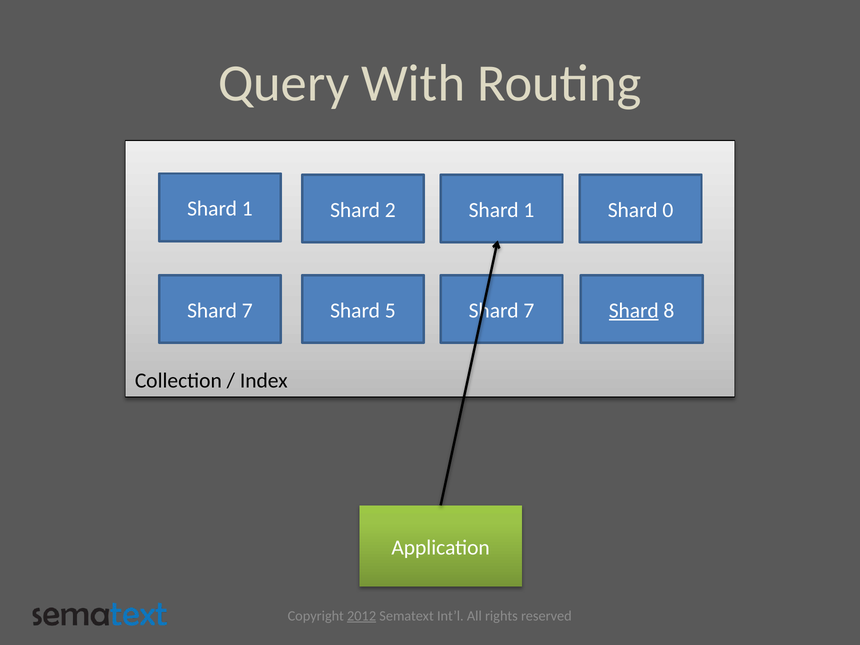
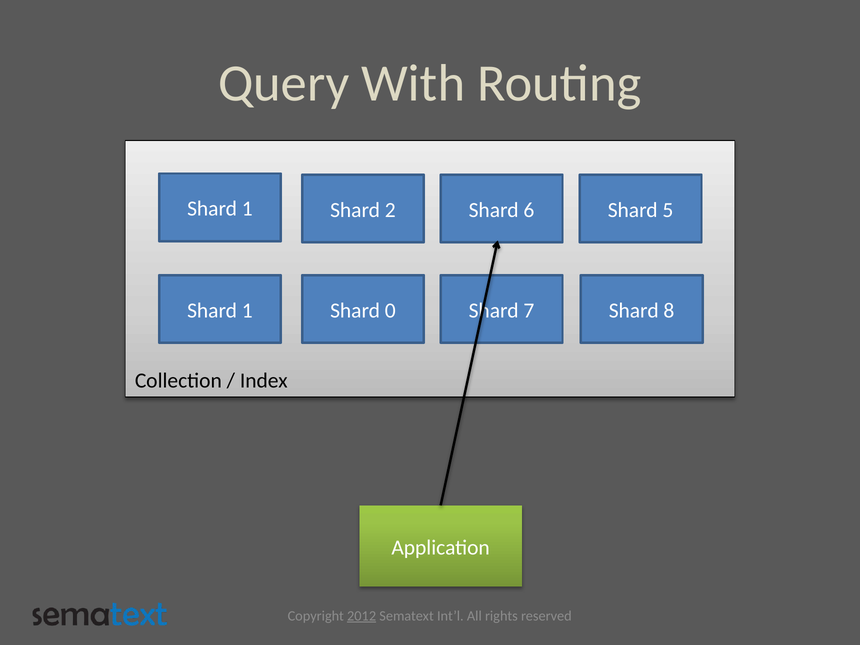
2 Shard 1: 1 -> 6 (529, 210)
0: 0 -> 5 (668, 210)
7: 7 -> 1 (247, 310)
5: 5 -> 0 (390, 310)
Shard underline: present -> none (634, 310)
